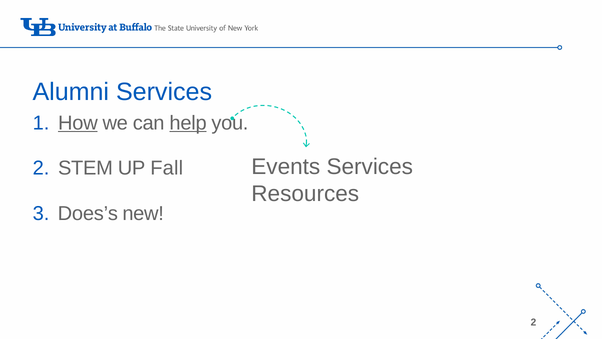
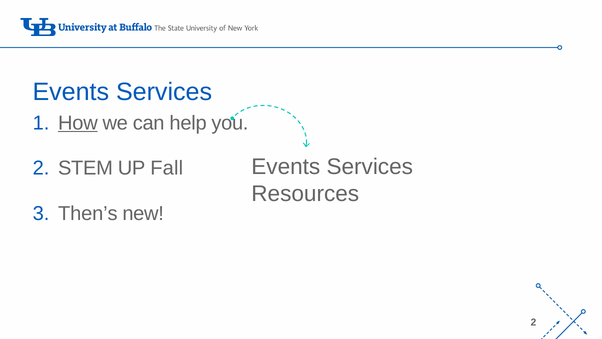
Alumni: Alumni -> Events (71, 92)
help underline: present -> none (188, 123)
Does’s: Does’s -> Then’s (88, 213)
